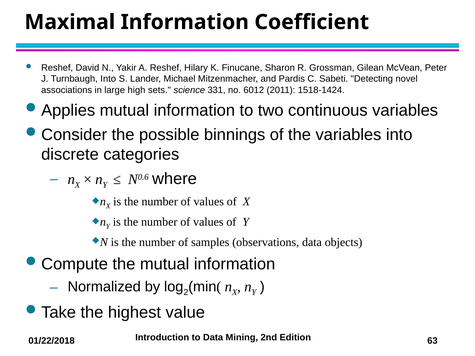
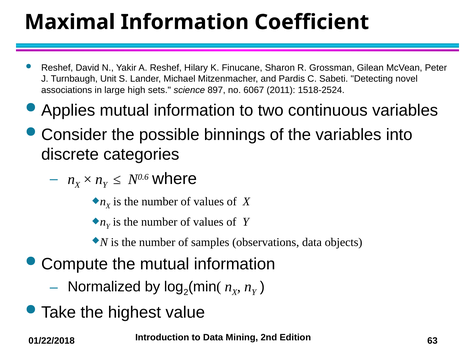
Turnbaugh Into: Into -> Unit (108, 79)
331: 331 -> 897 (217, 90)
6012: 6012 -> 6067 (254, 90)
1518-1424: 1518-1424 -> 1518-2524 (321, 90)
